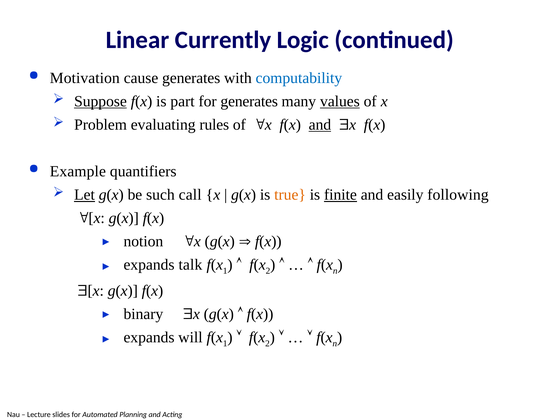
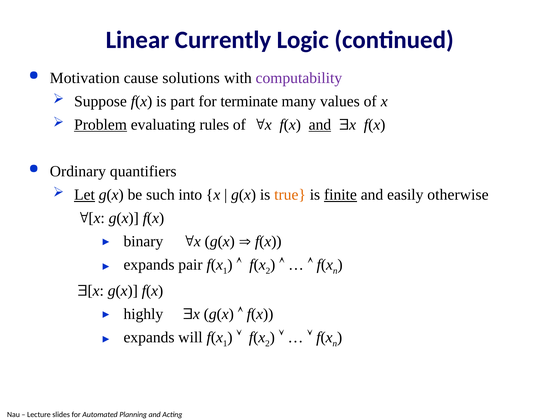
cause generates: generates -> solutions (191, 78)
computability colour: blue -> purple (299, 78)
Suppose underline: present -> none (100, 101)
for generates: generates -> terminate (249, 101)
values underline: present -> none (340, 101)
Problem underline: none -> present (101, 125)
Example: Example -> Ordinary (78, 171)
call: call -> into (190, 195)
following: following -> otherwise (458, 195)
notion: notion -> binary (143, 241)
talk: talk -> pair (190, 265)
binary: binary -> highly (143, 314)
